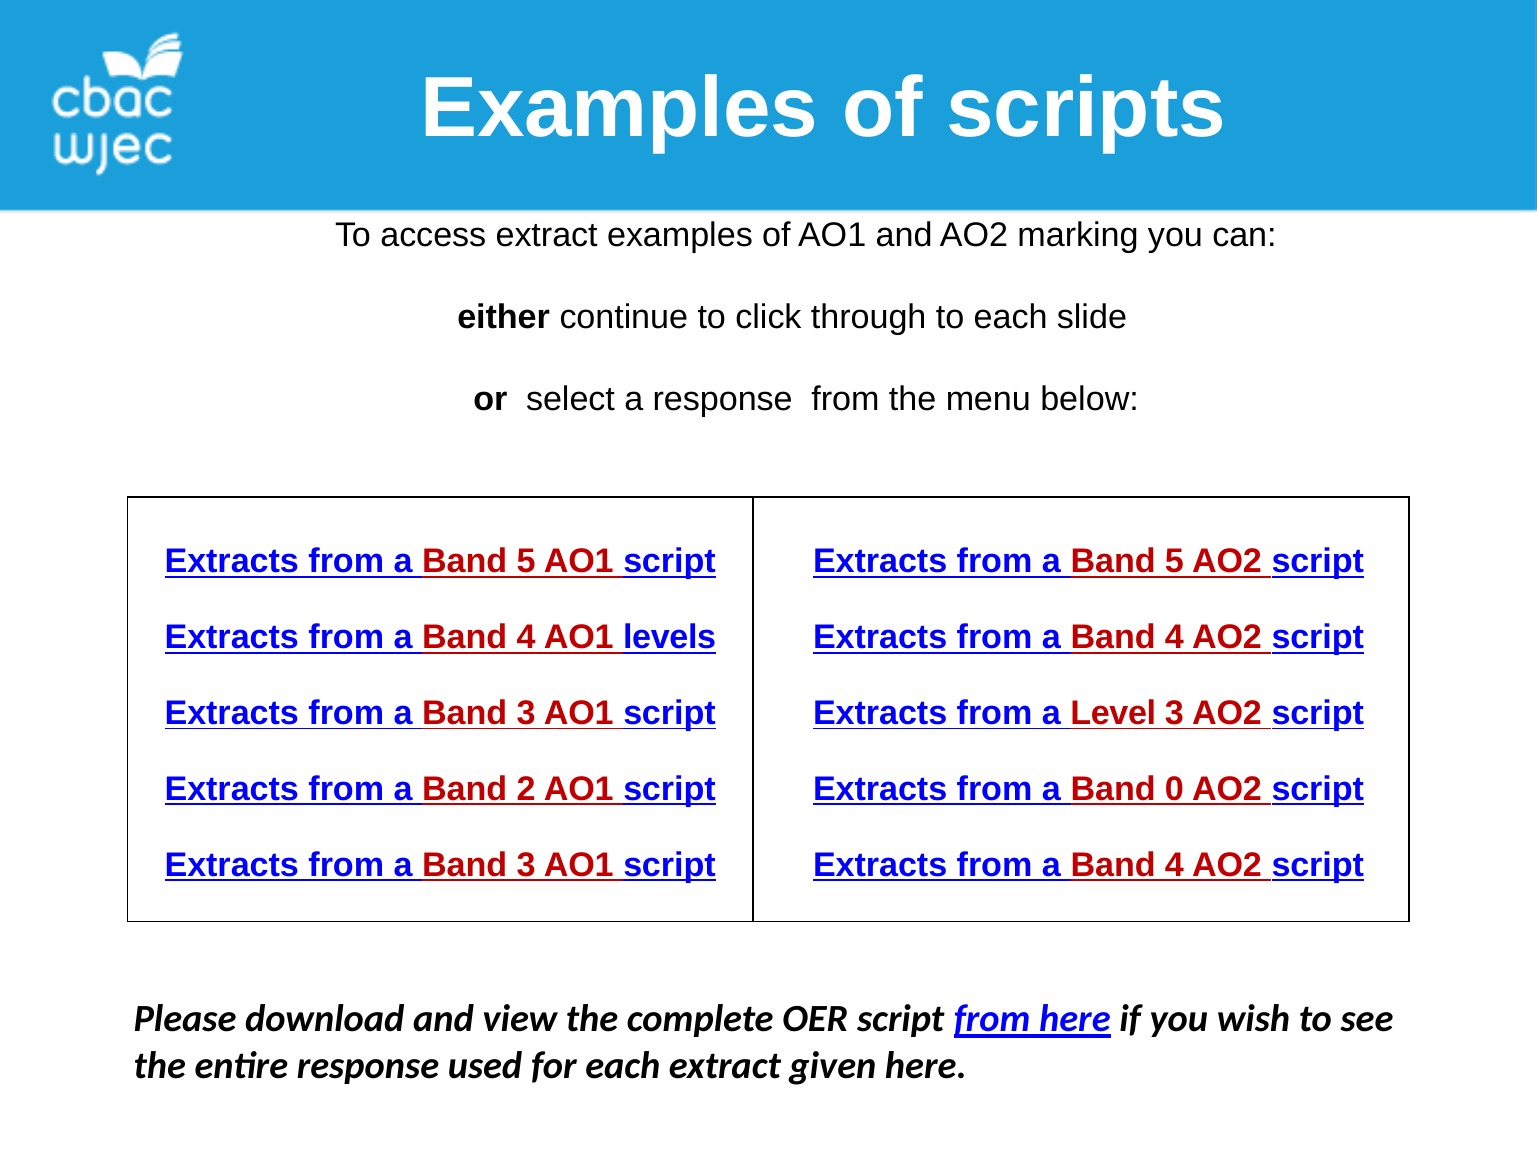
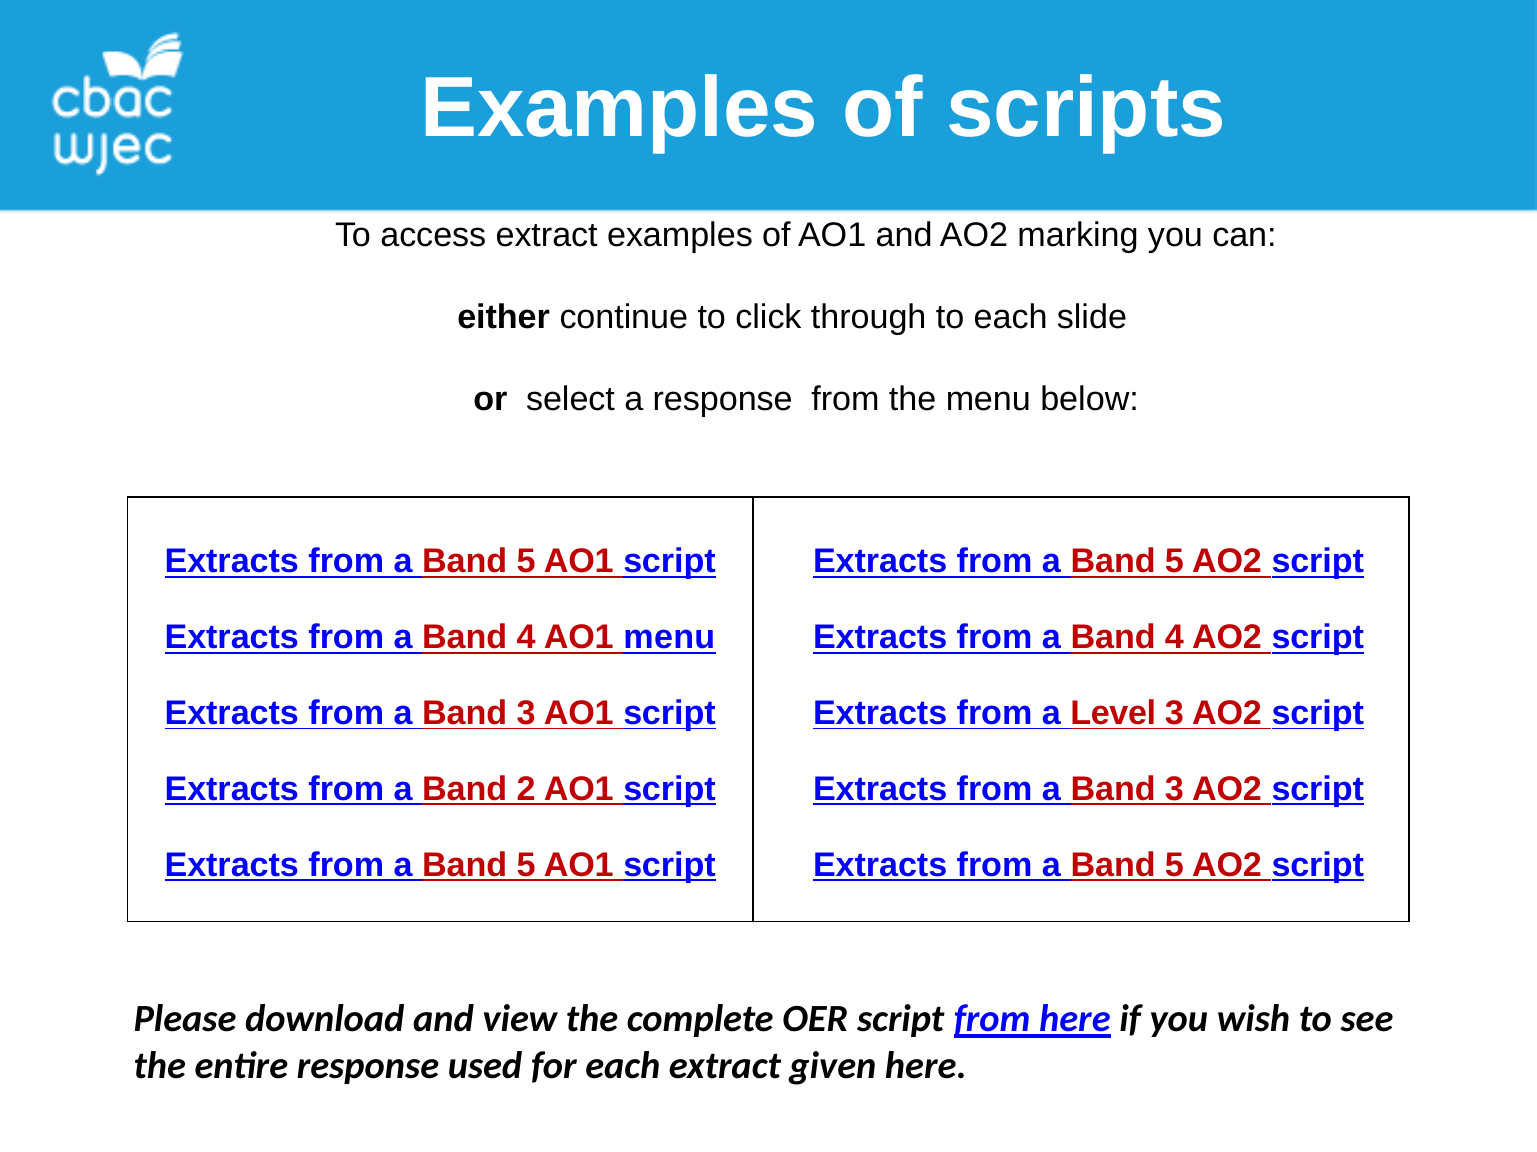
AO1 levels: levels -> menu (669, 638)
0: 0 -> 3 (1174, 790)
3: 3 -> 5 (526, 866)
4: 4 -> 5 (1174, 866)
